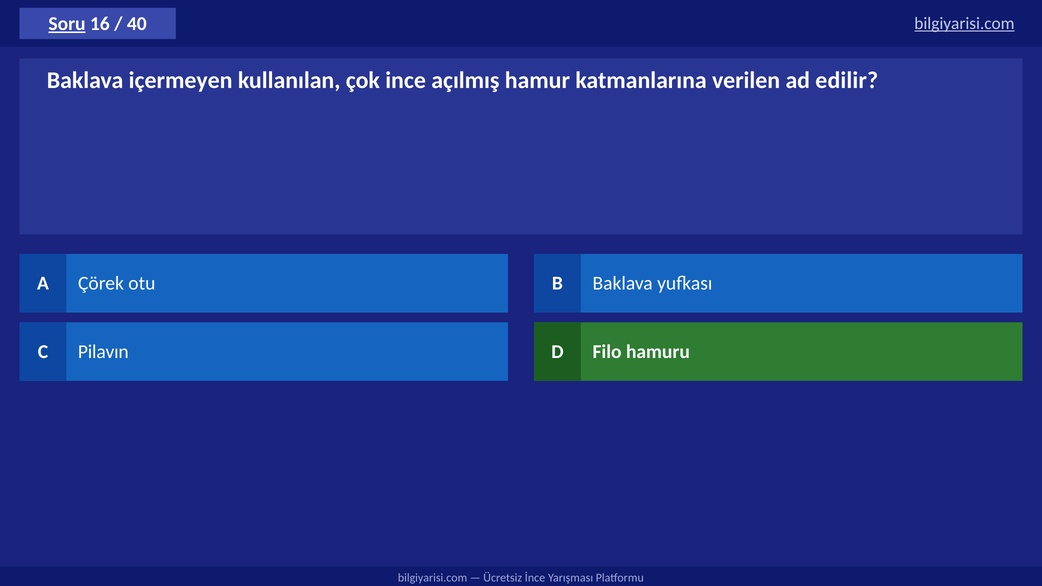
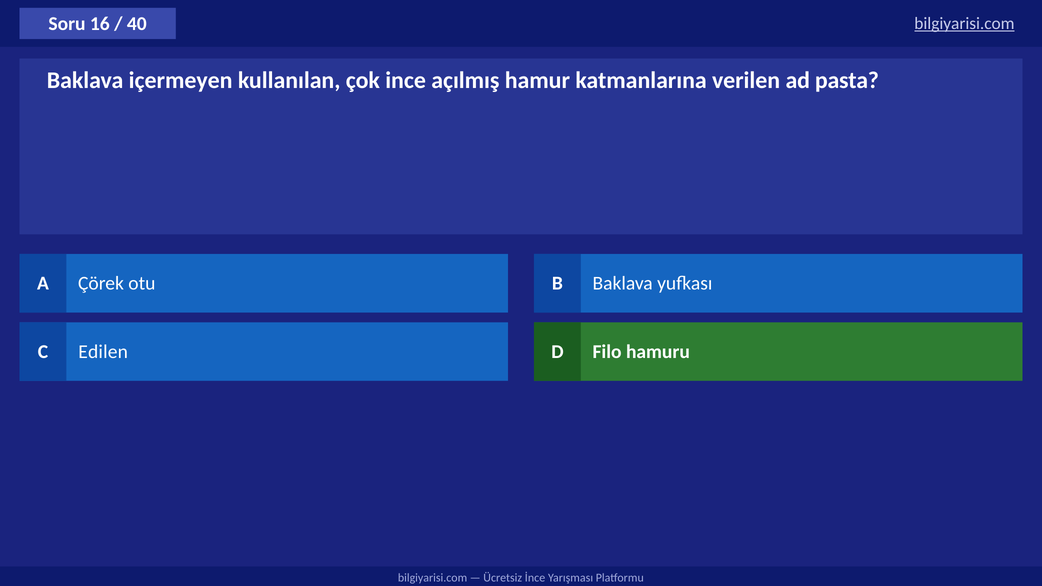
Soru underline: present -> none (67, 24)
edilir: edilir -> pasta (847, 80)
Pilavın: Pilavın -> Edilen (103, 352)
